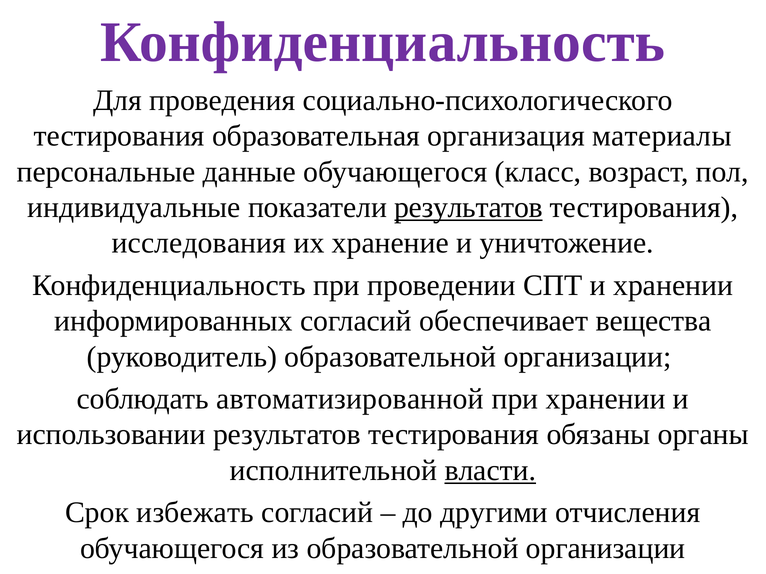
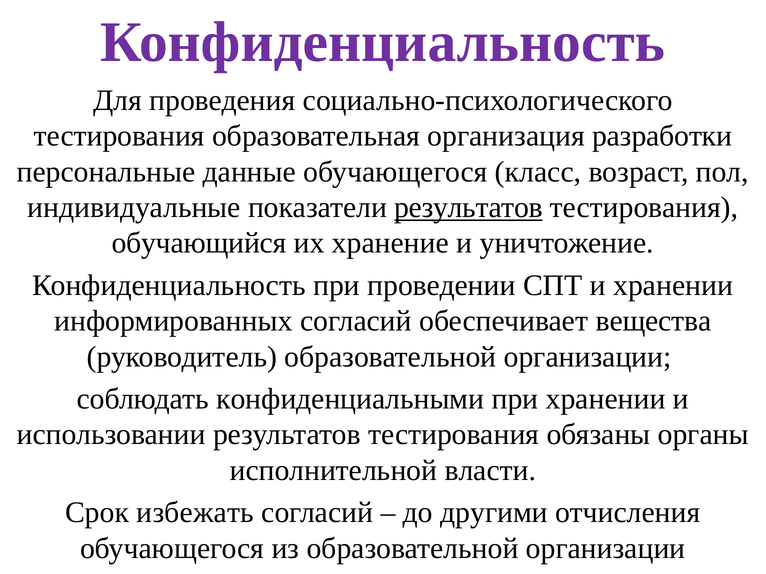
материалы: материалы -> разработки (662, 136)
исследования: исследования -> обучающийся (199, 243)
автоматизированной: автоматизированной -> конфиденциальными (350, 399)
власти underline: present -> none (490, 471)
